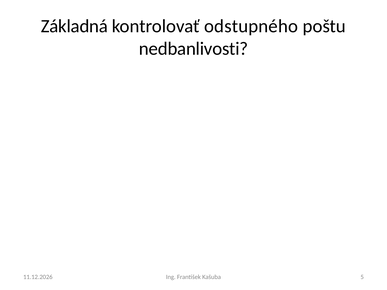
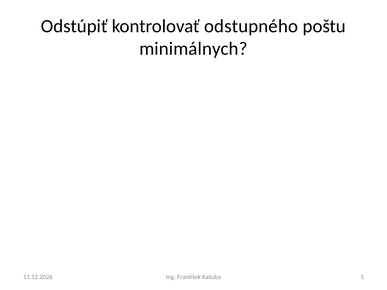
Základná: Základná -> Odstúpiť (74, 26)
nedbanlivosti: nedbanlivosti -> minimálnych (193, 49)
